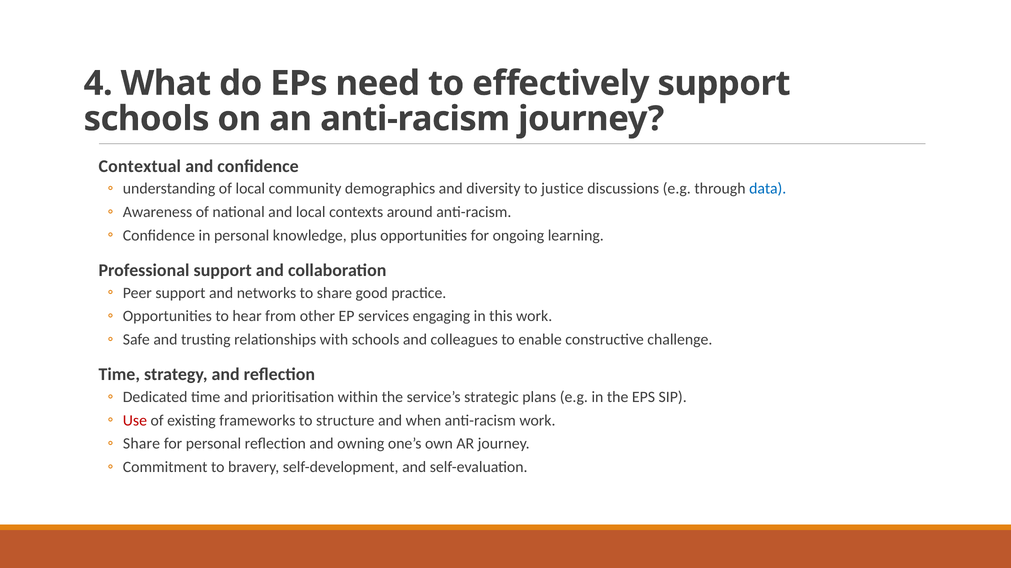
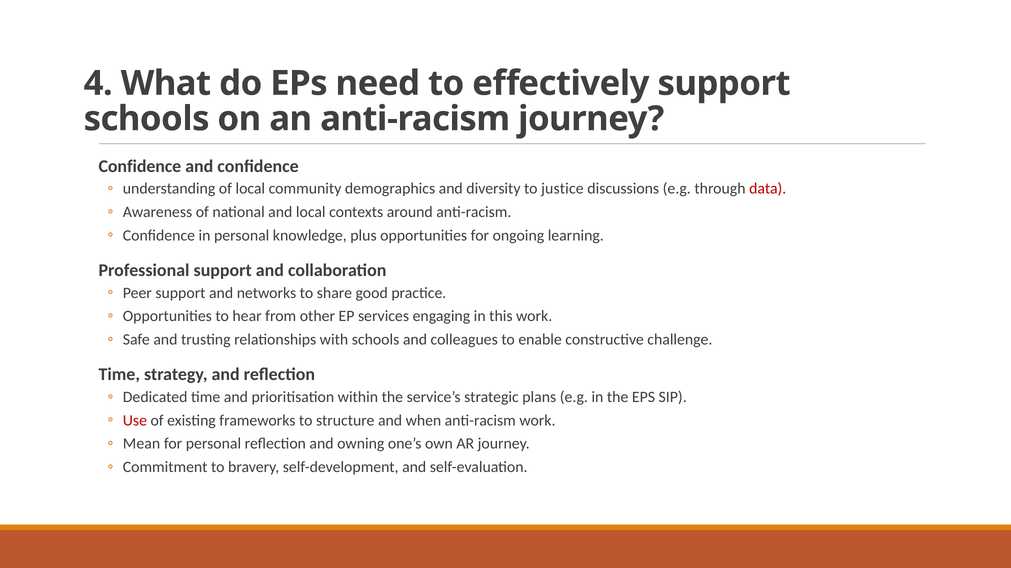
Contextual: Contextual -> Confidence (140, 166)
data colour: blue -> red (768, 189)
Share: Share -> Mean (142, 444)
